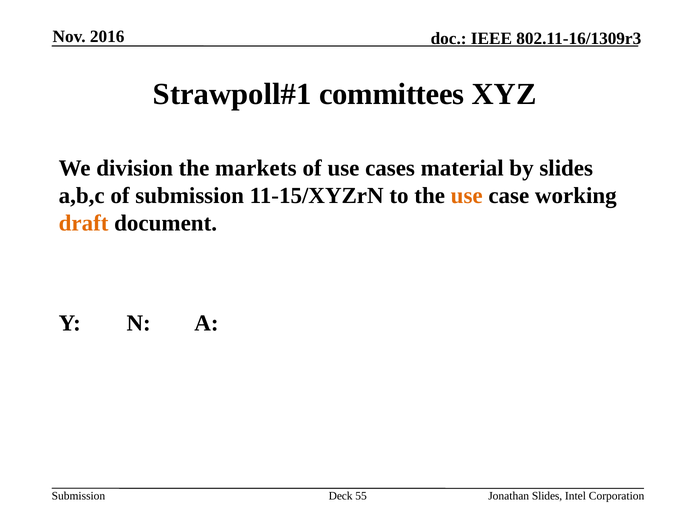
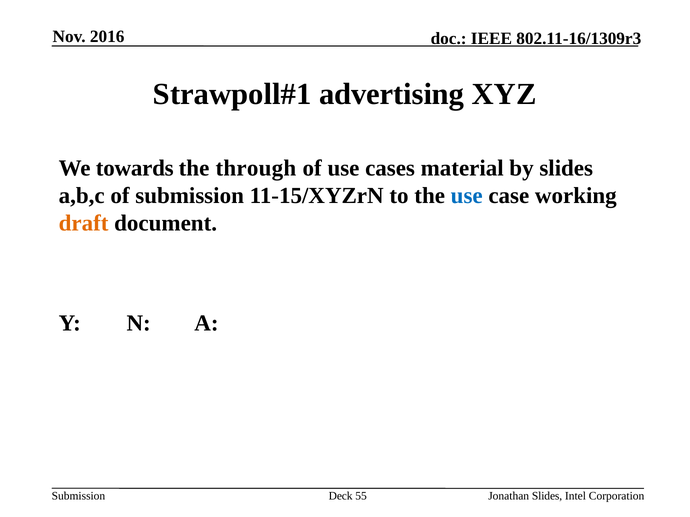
committees: committees -> advertising (392, 94)
division: division -> towards (135, 168)
markets: markets -> through (256, 168)
use colour: orange -> blue (467, 196)
